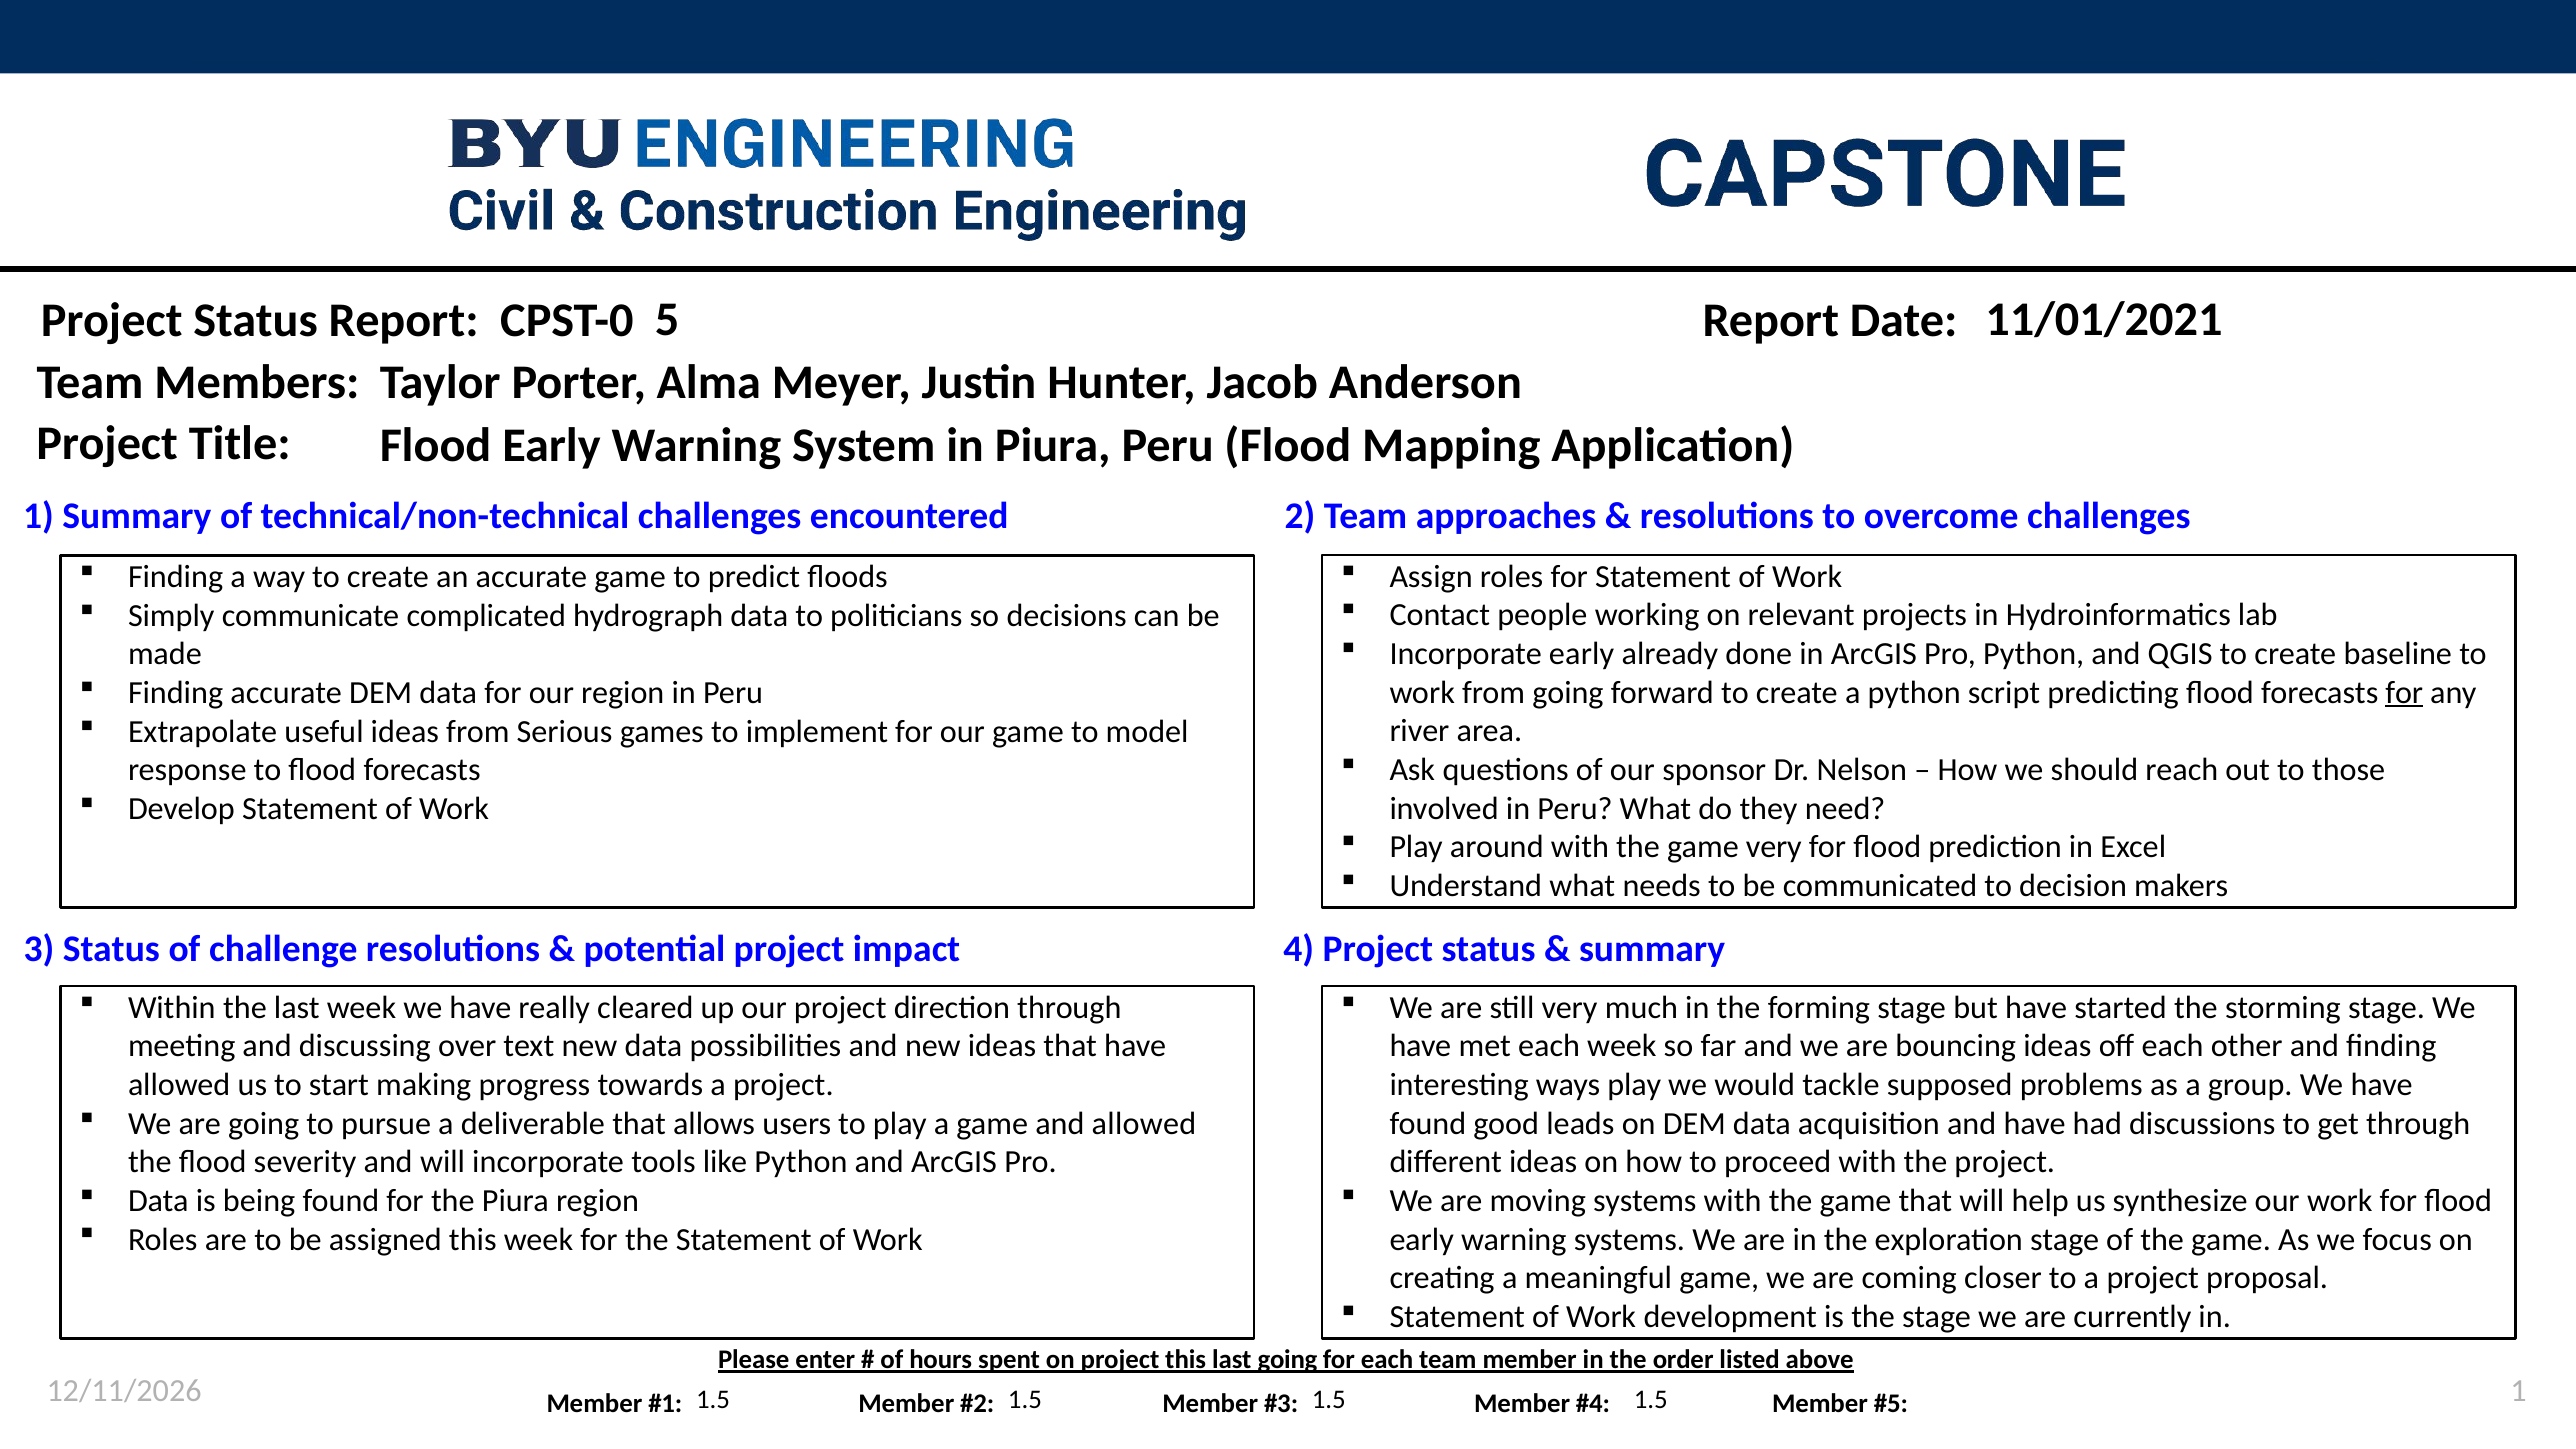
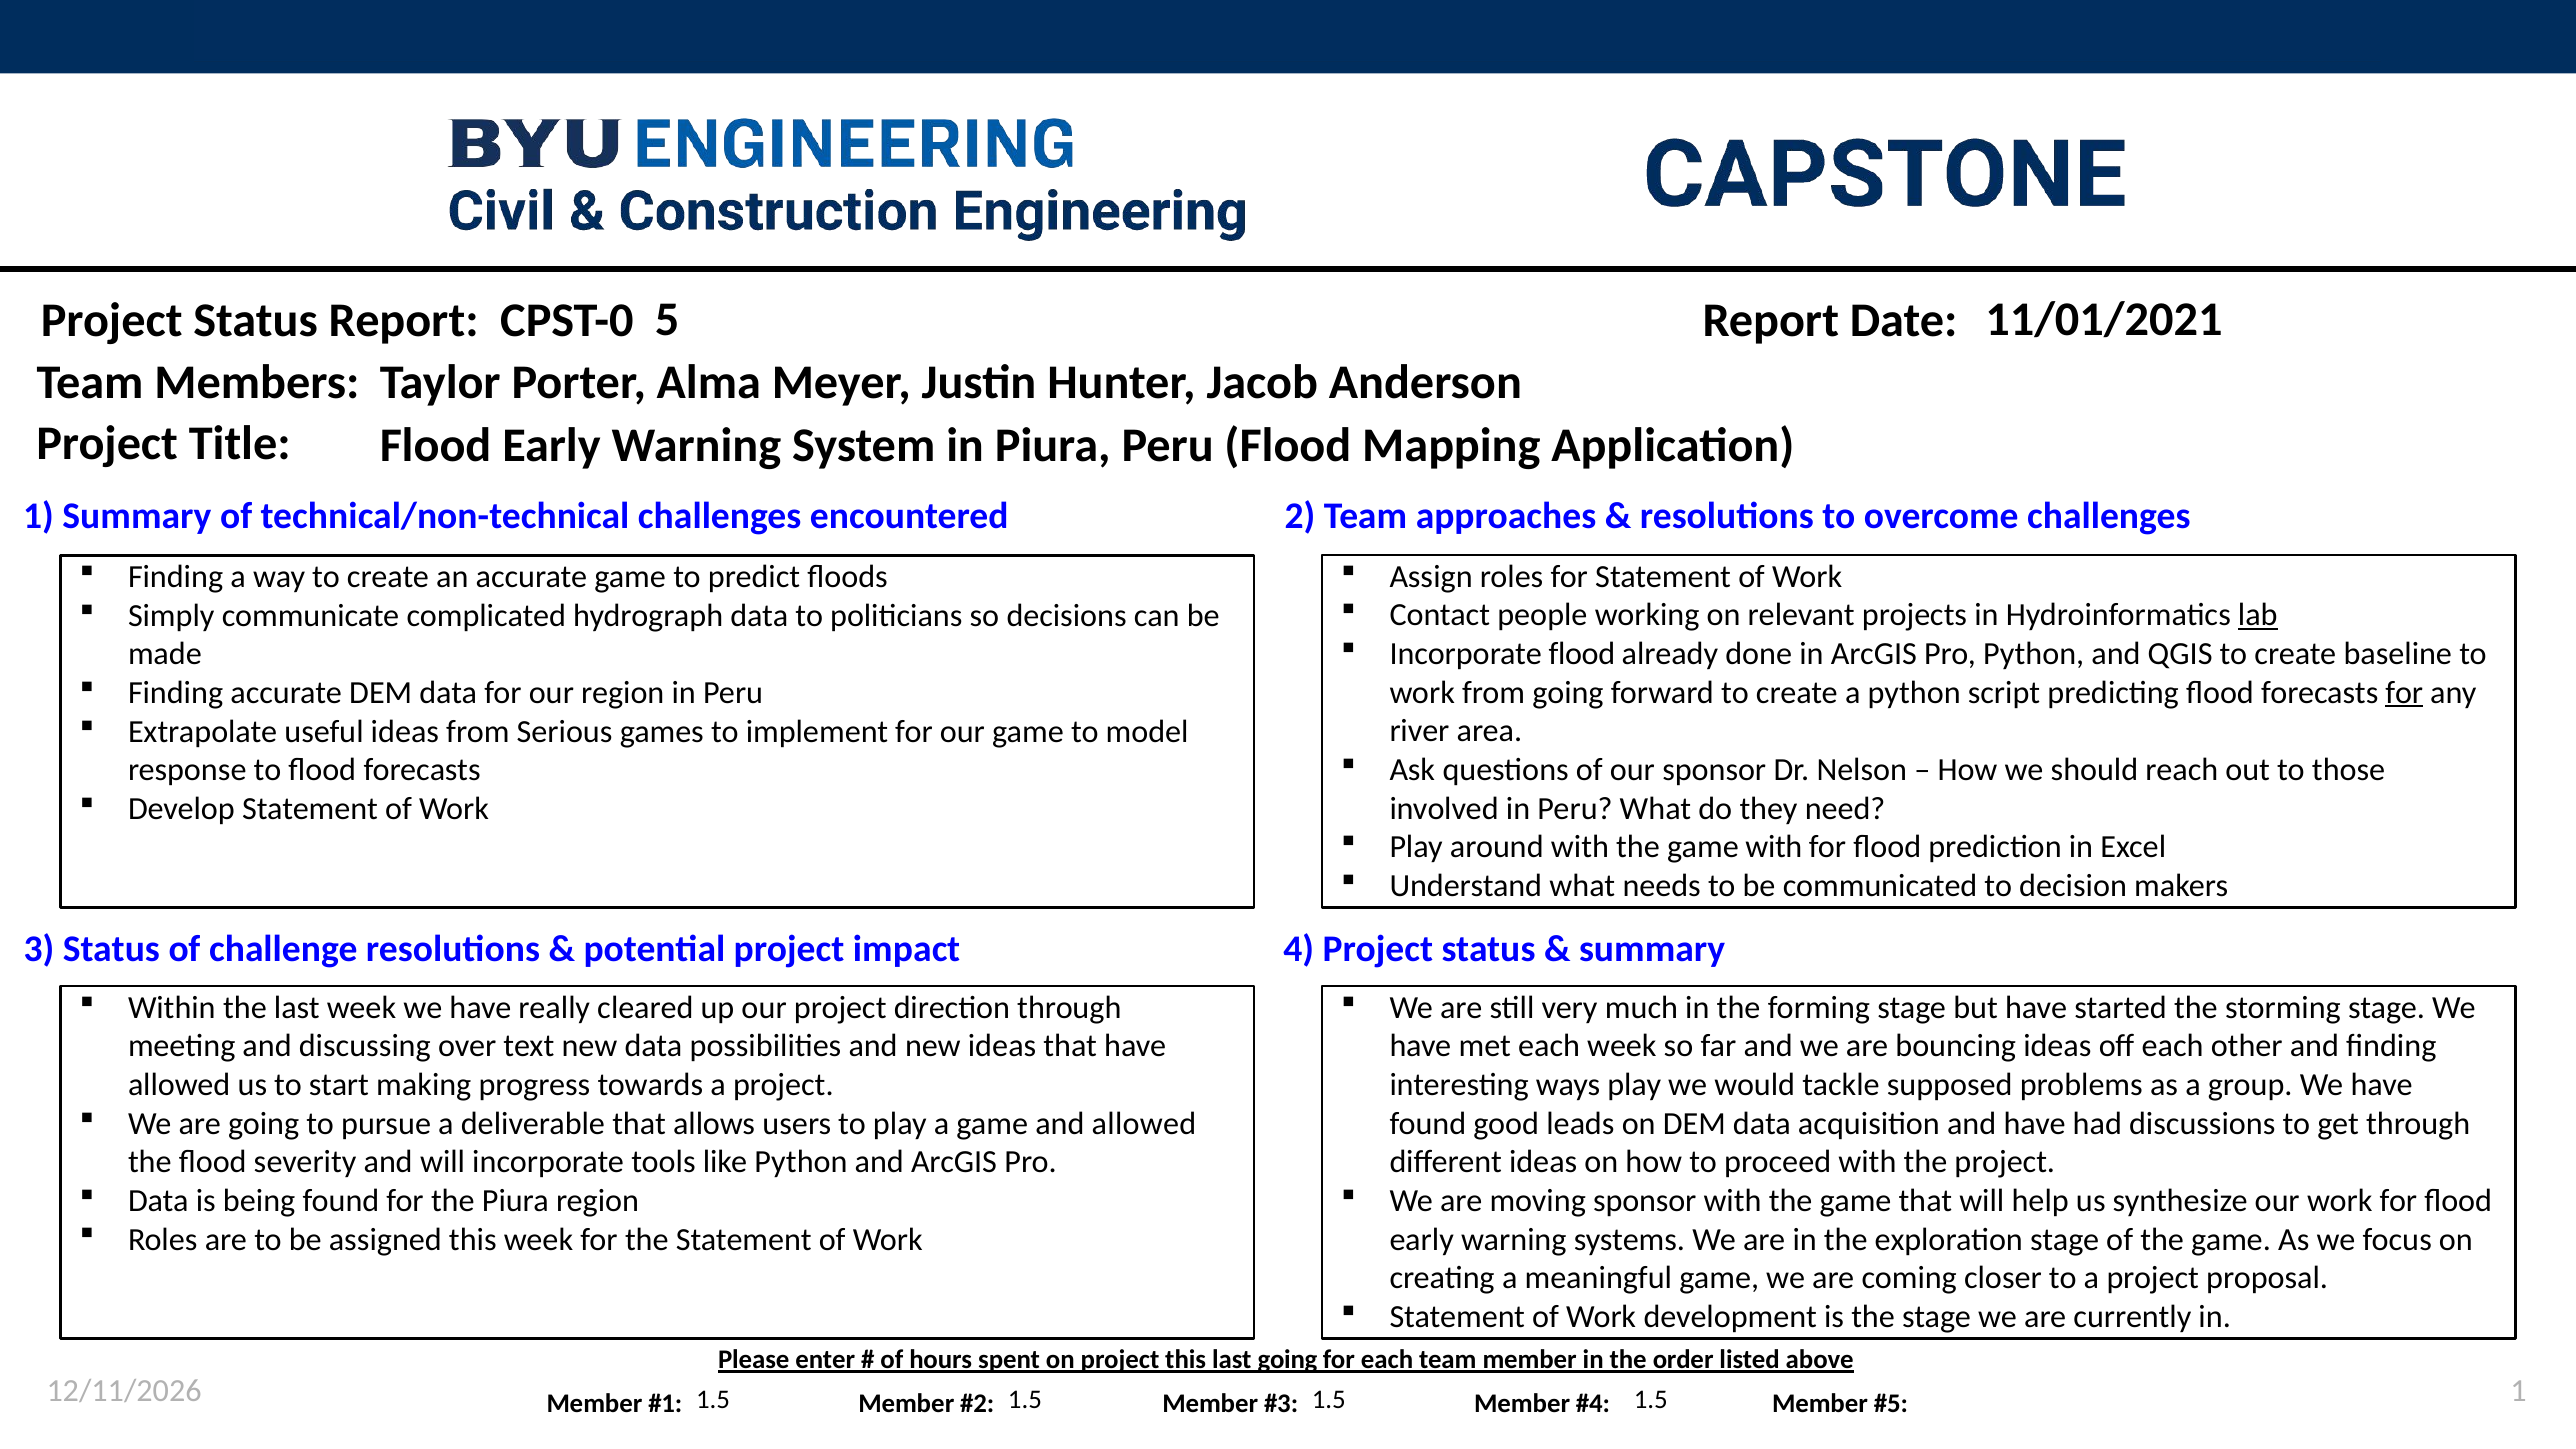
lab underline: none -> present (2258, 615)
Incorporate early: early -> flood (1582, 654)
game very: very -> with (1774, 847)
moving systems: systems -> sponsor (1645, 1201)
